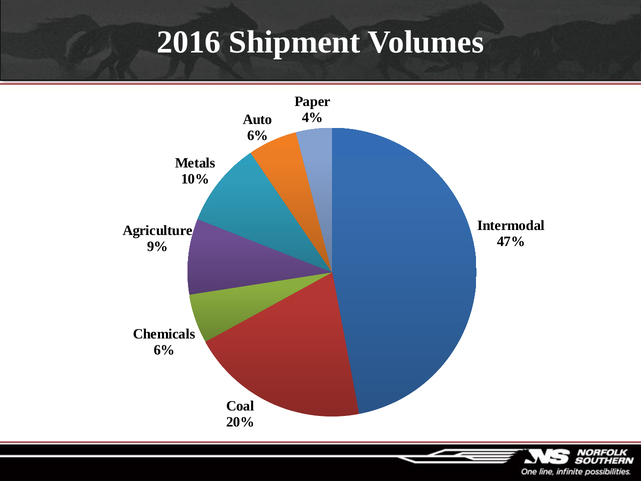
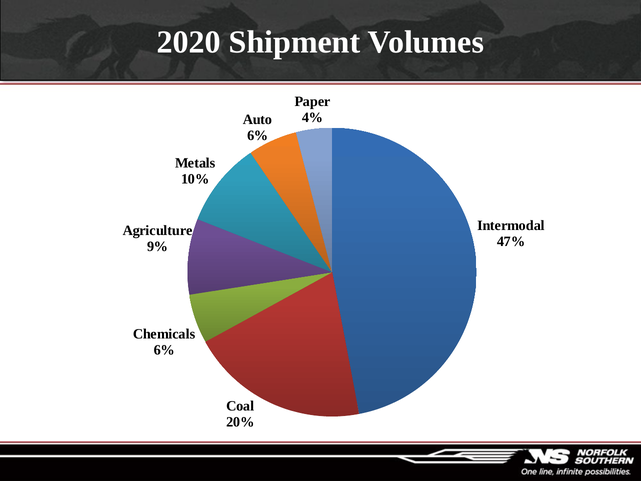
2016: 2016 -> 2020 (189, 42)
